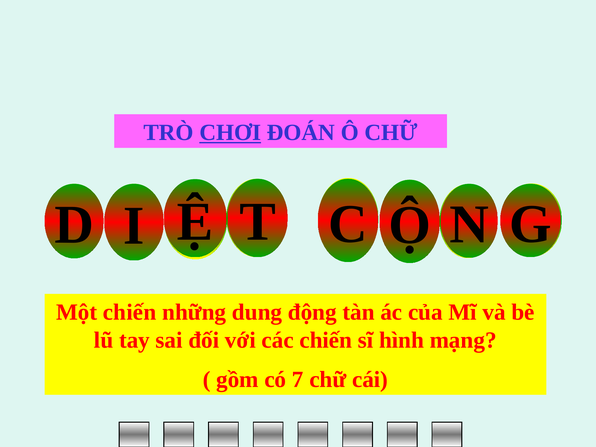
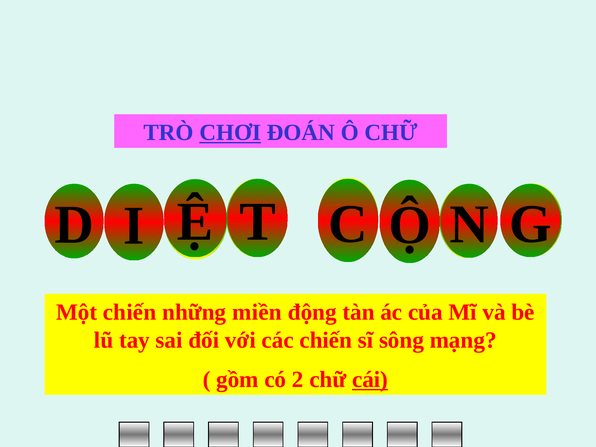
dung: dung -> miền (257, 312)
hình: hình -> sông (402, 340)
7: 7 -> 2 (298, 380)
cái underline: none -> present (370, 380)
